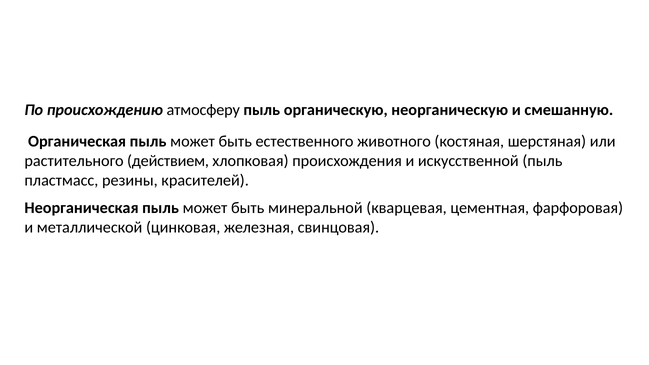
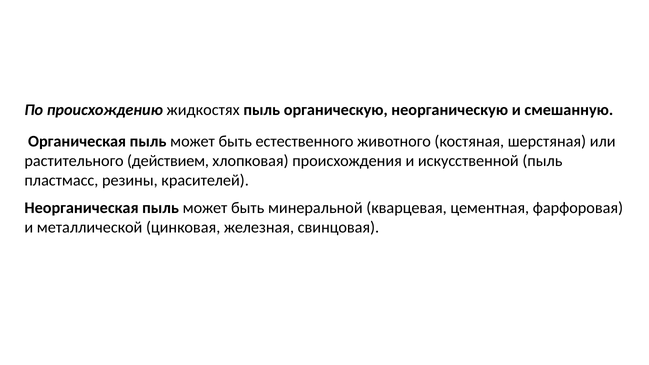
атмосферу: атмосферу -> жидкостях (203, 110)
